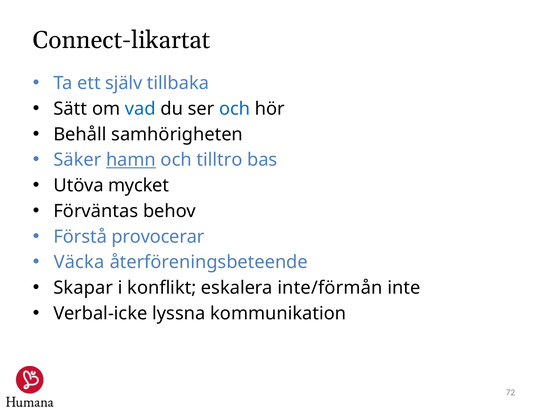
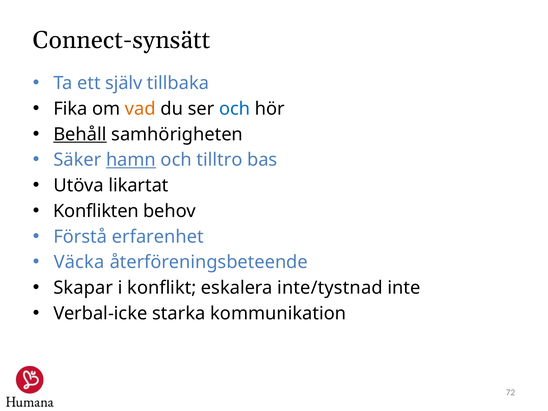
Connect-likartat: Connect-likartat -> Connect-synsätt (122, 40)
Sätt: Sätt -> Fika (70, 109)
vad colour: blue -> orange (140, 109)
Behåll underline: none -> present (80, 134)
mycket: mycket -> likartat (138, 186)
Förväntas: Förväntas -> Konflikten (96, 211)
provocerar: provocerar -> erfarenhet (158, 237)
inte/förmån: inte/förmån -> inte/tystnad (330, 288)
lyssna: lyssna -> starka (179, 313)
